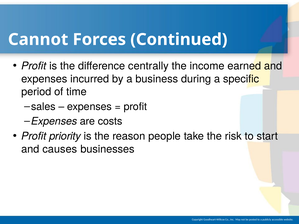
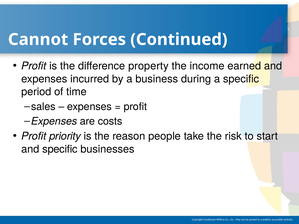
centrally: centrally -> property (148, 66)
and causes: causes -> specific (60, 149)
